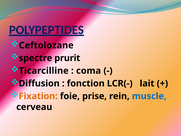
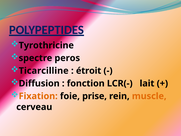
Ceftolozane: Ceftolozane -> Tyrothricine (46, 45)
prurit: prurit -> peros (67, 58)
coma: coma -> étroit (89, 71)
muscle colour: blue -> orange (149, 96)
